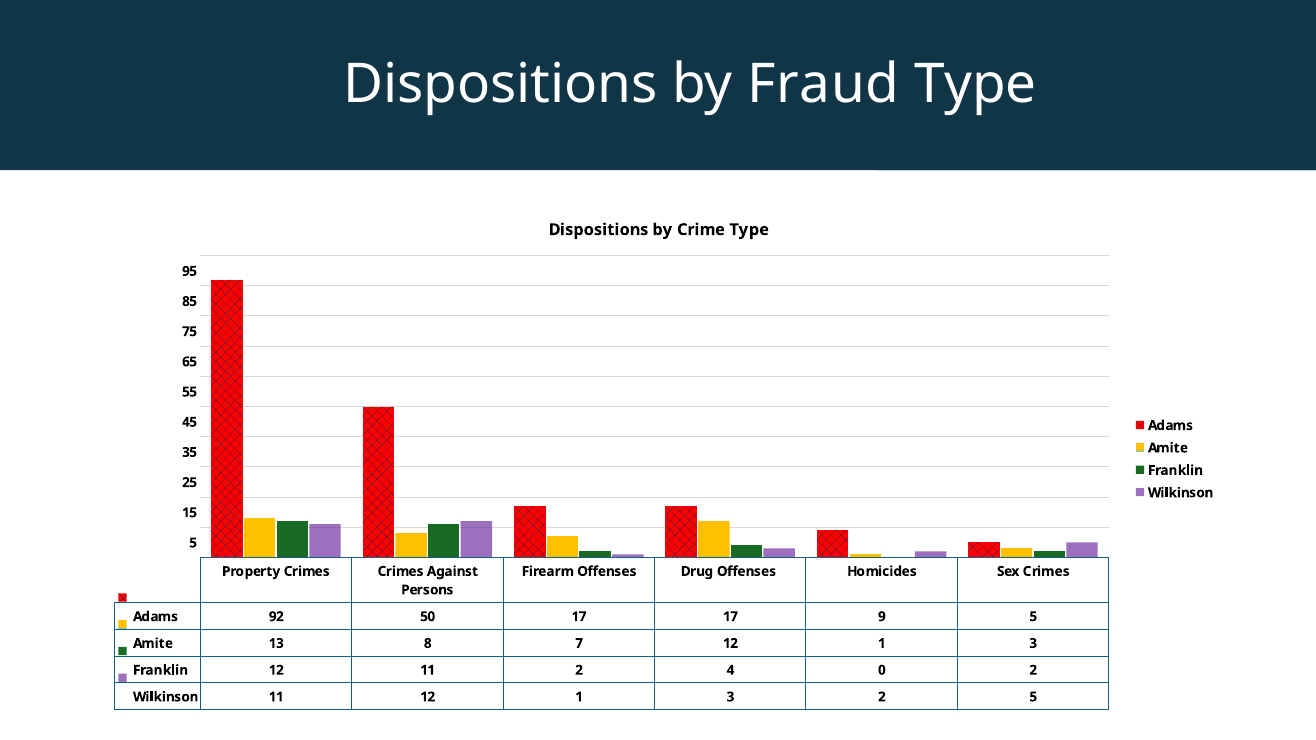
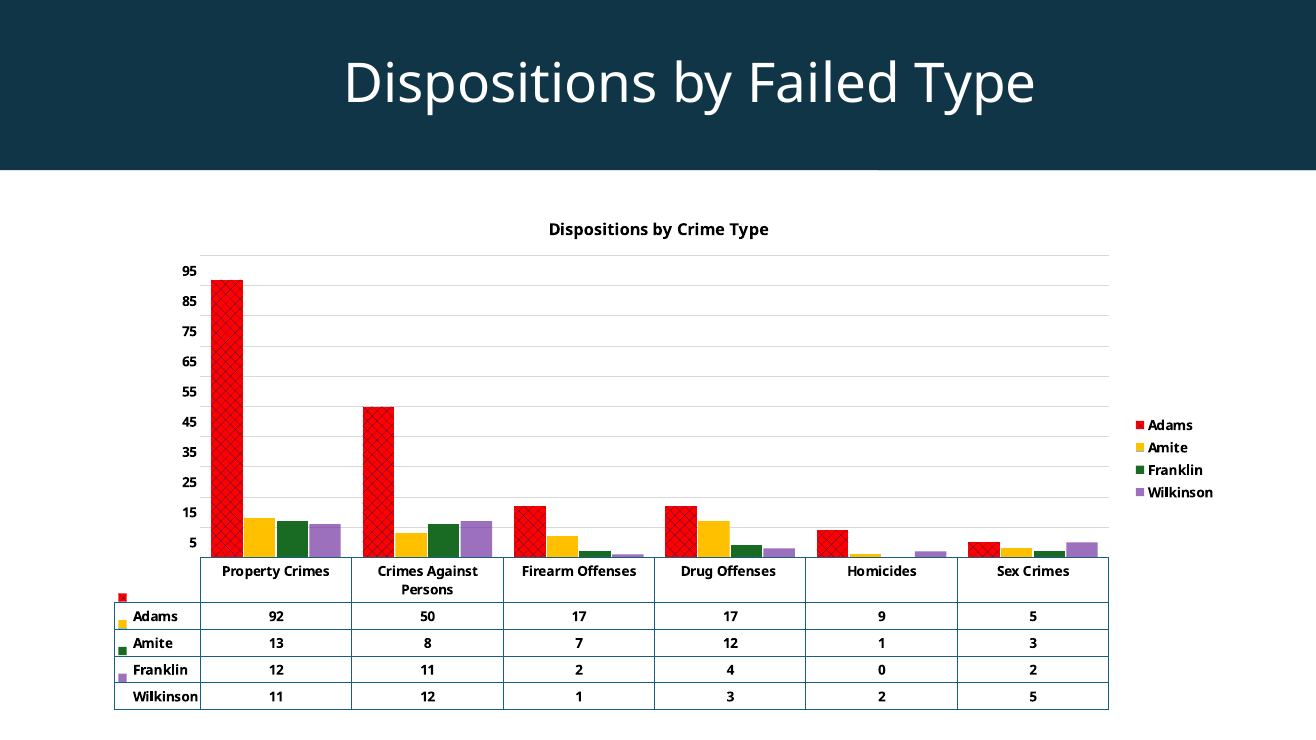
Fraud: Fraud -> Failed (824, 85)
